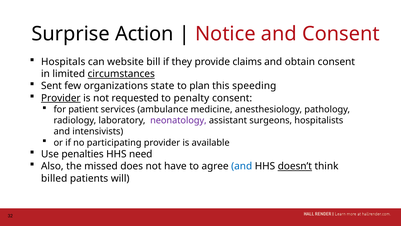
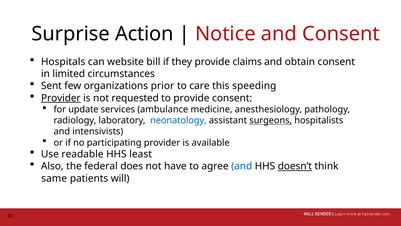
circumstances underline: present -> none (121, 74)
state: state -> prior (163, 86)
plan: plan -> care (199, 86)
to penalty: penalty -> provide (191, 98)
patient: patient -> update (83, 109)
neonatology colour: purple -> blue (178, 120)
surgeons underline: none -> present (271, 120)
penalties: penalties -> readable (82, 154)
need: need -> least (141, 154)
missed: missed -> federal (101, 166)
billed: billed -> same (54, 178)
